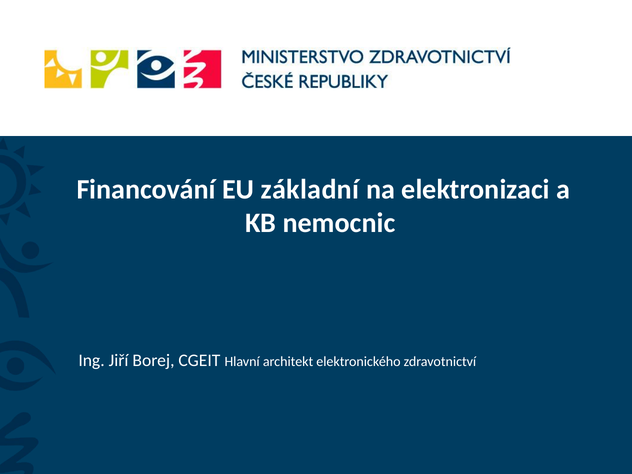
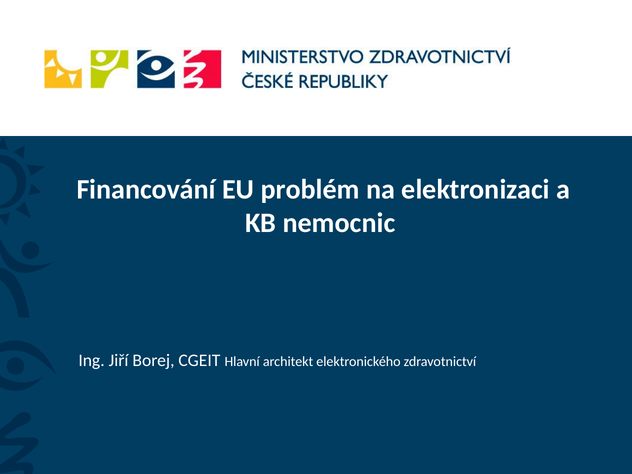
základní: základní -> problém (310, 189)
